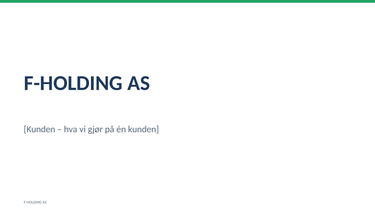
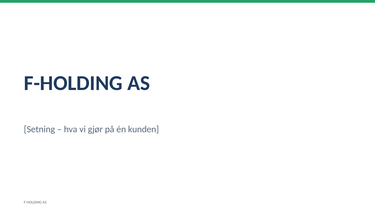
Kunden: Kunden -> Setning (39, 129)
